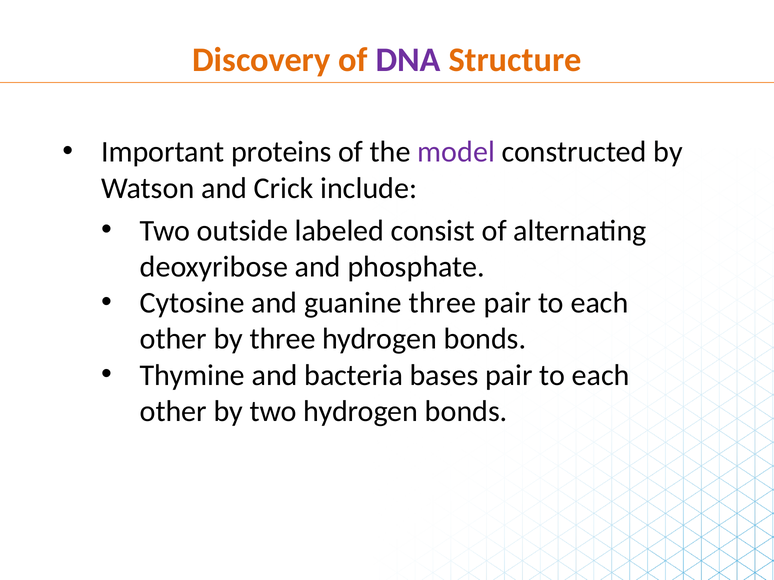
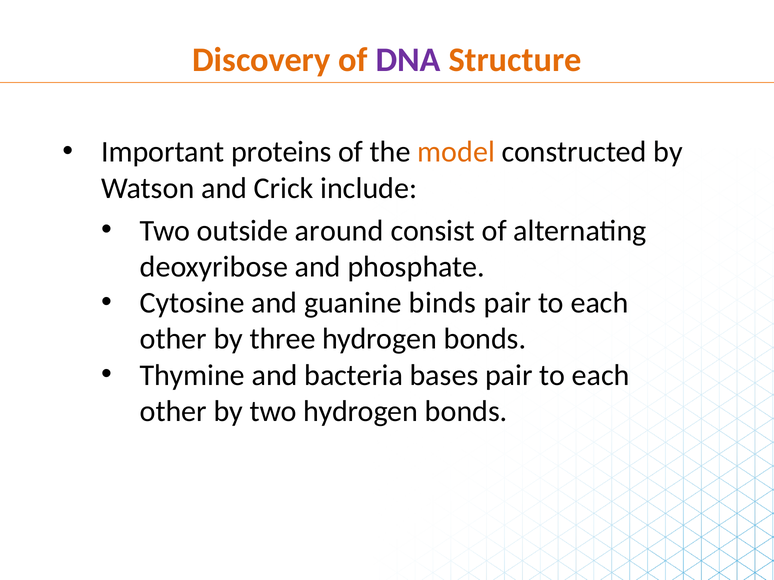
model colour: purple -> orange (456, 152)
labeled: labeled -> around (339, 231)
guanine three: three -> binds (443, 303)
